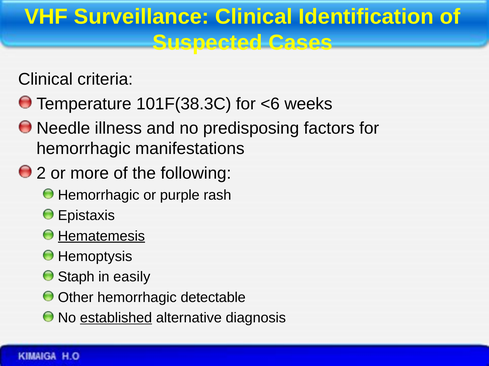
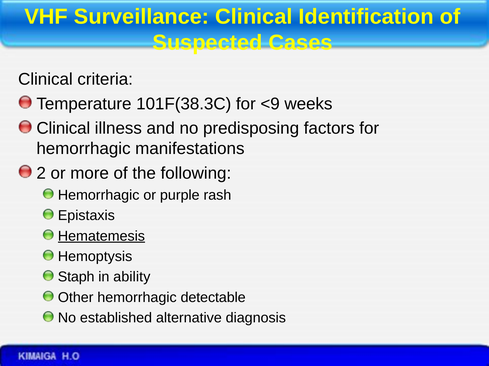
<6: <6 -> <9 (270, 104)
Needle: Needle -> Clinical (63, 129)
easily: easily -> ability (132, 277)
established underline: present -> none (116, 318)
